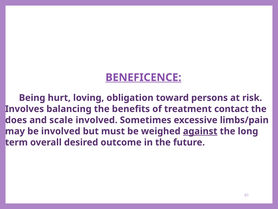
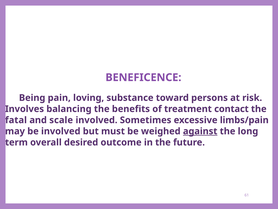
BENEFICENCE underline: present -> none (143, 77)
hurt: hurt -> pain (59, 98)
obligation: obligation -> substance (130, 98)
does: does -> fatal (16, 120)
